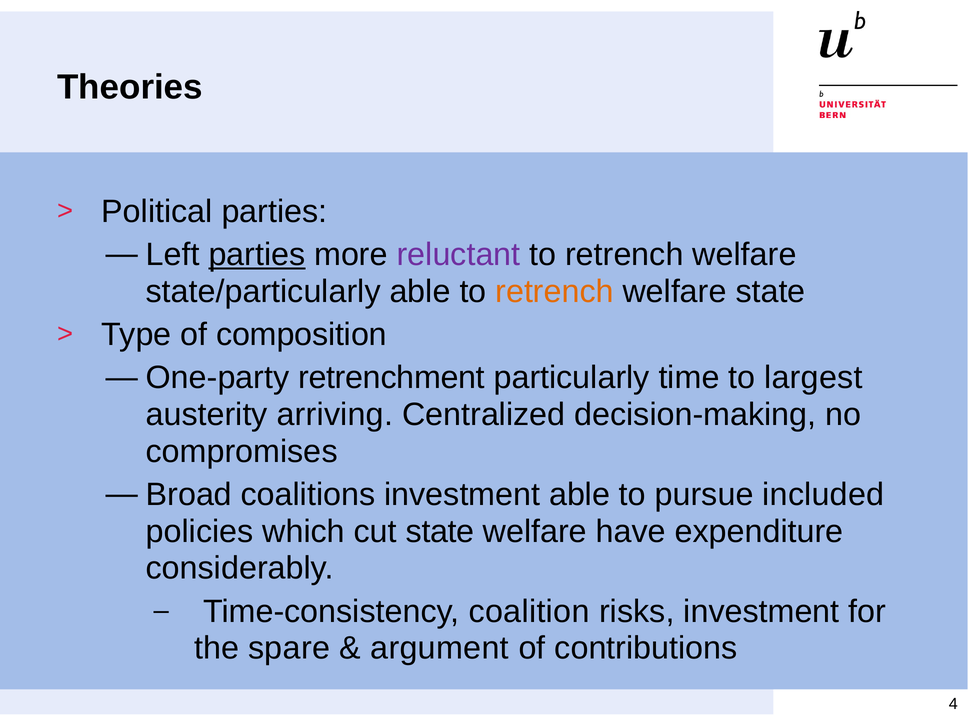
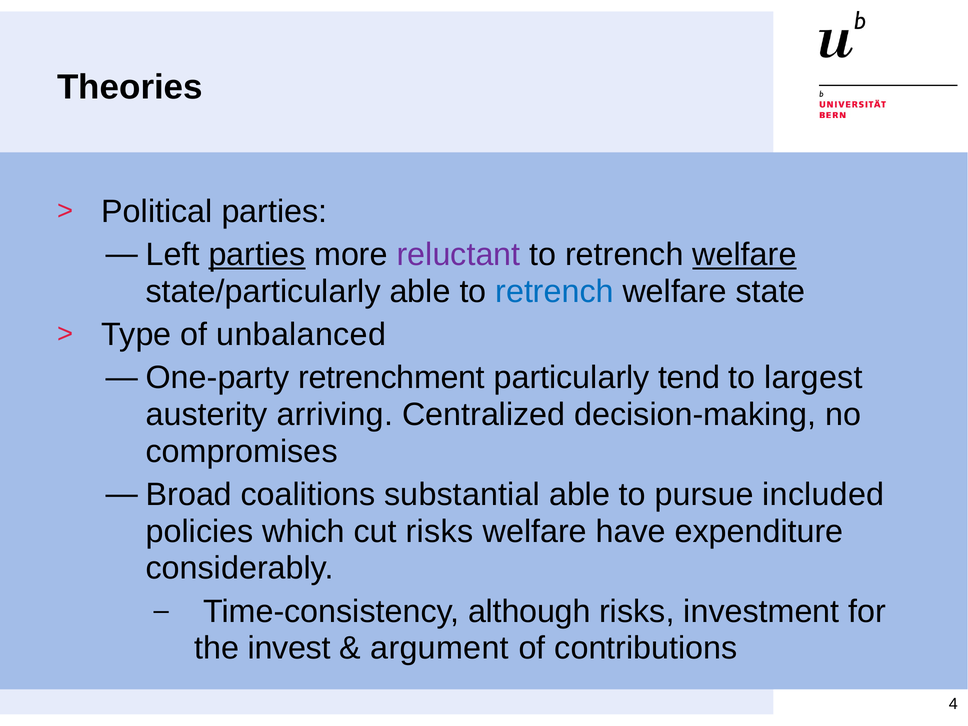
welfare underline: none -> present (744, 255)
retrench colour: orange -> blue (554, 291)
composition: composition -> unbalanced (301, 335)
time: time -> tend (689, 378)
coalitions investment: investment -> substantial (462, 495)
cut state: state -> risks (440, 531)
coalition: coalition -> although (529, 611)
spare: spare -> invest (289, 648)
